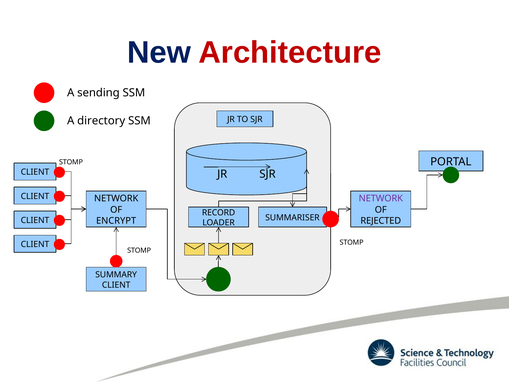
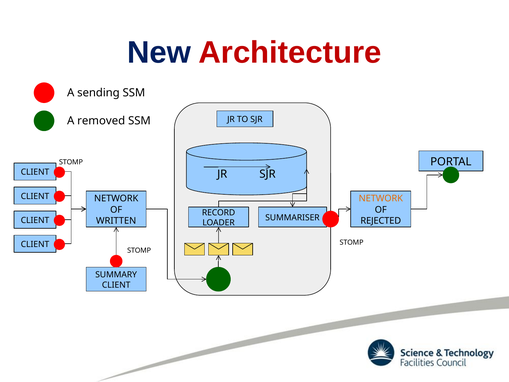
directory: directory -> removed (101, 121)
NETWORK colour: purple -> orange (381, 198)
ENCRYPT: ENCRYPT -> WRITTEN (116, 221)
